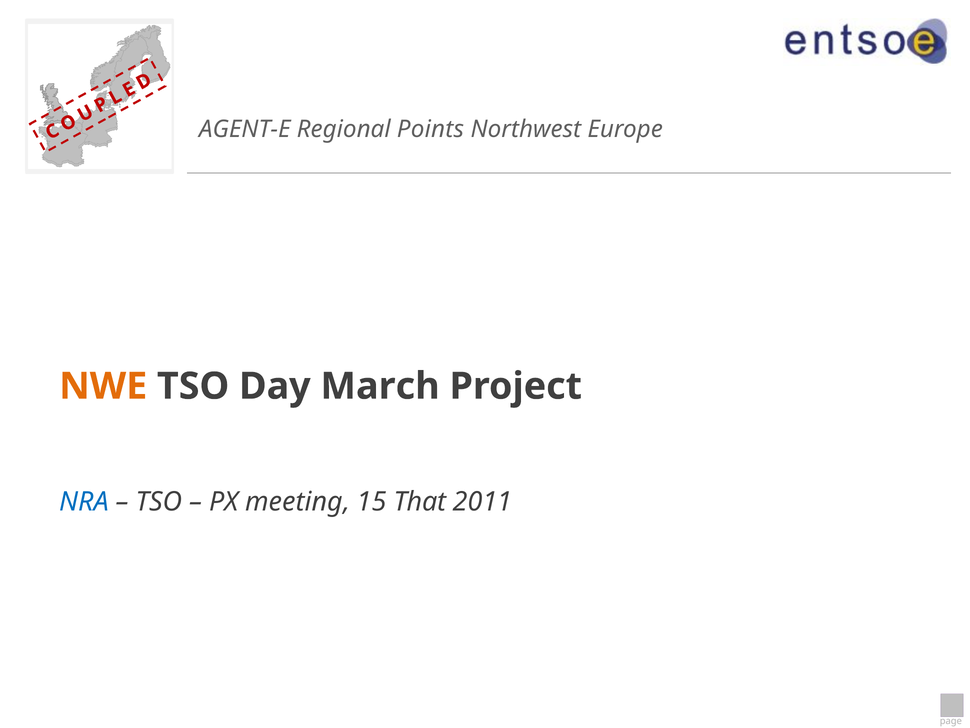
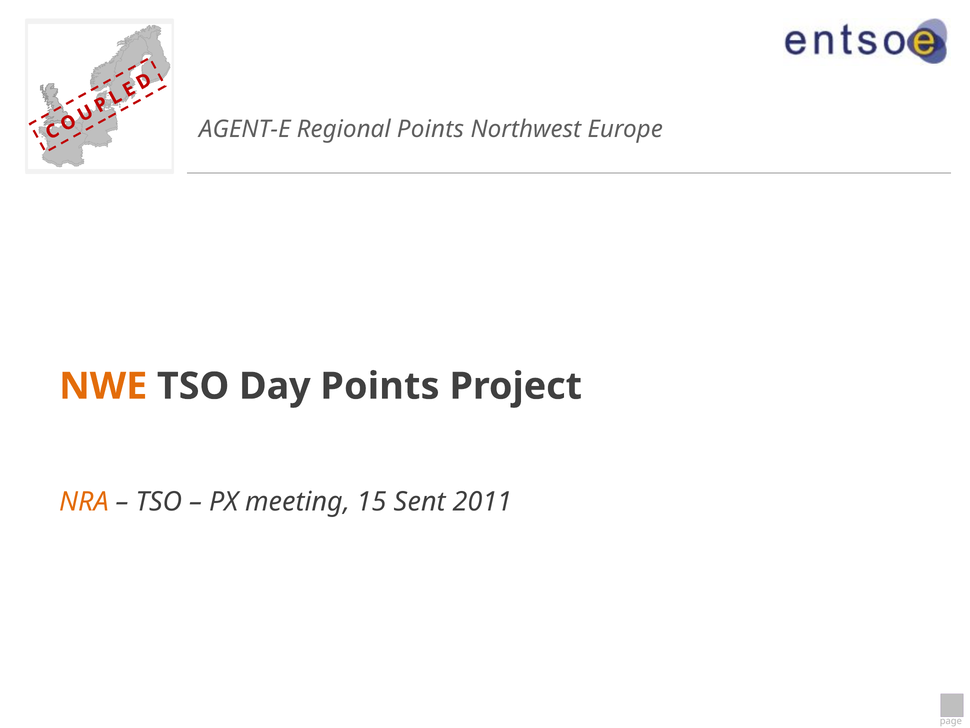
Day March: March -> Points (380, 386)
NRA colour: blue -> orange (84, 502)
That: That -> Sent (420, 502)
